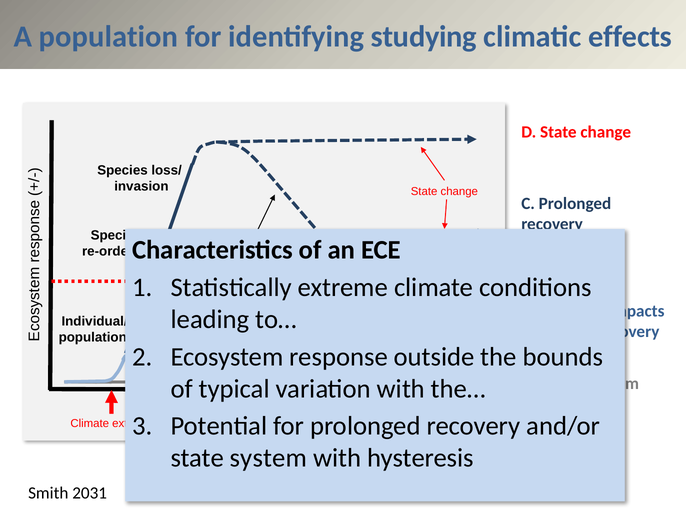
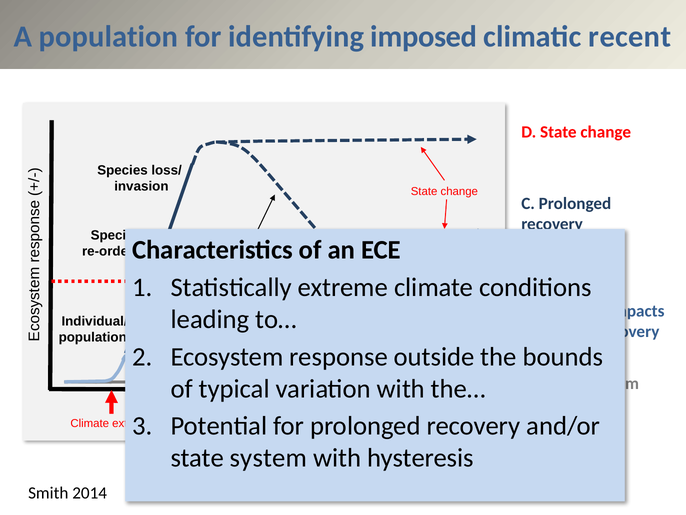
studying: studying -> imposed (424, 36)
climatic effects: effects -> recent (630, 36)
2031: 2031 -> 2014 (90, 493)
